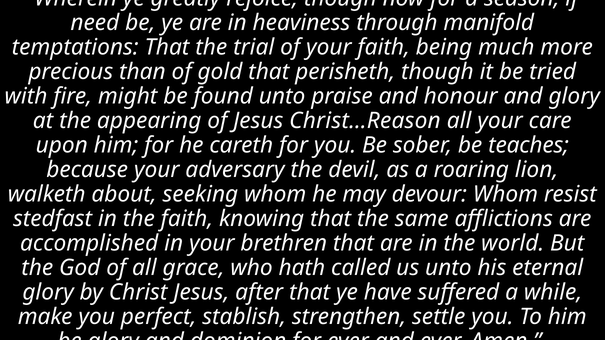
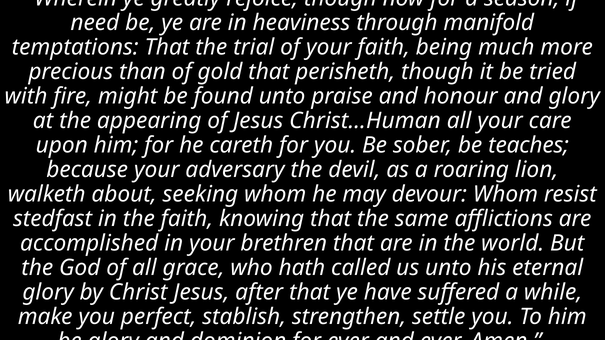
Christ…Reason: Christ…Reason -> Christ…Human (365, 121)
